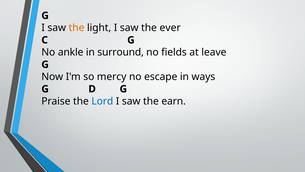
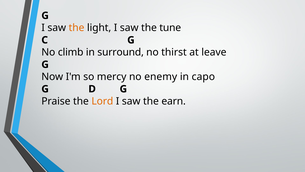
ever: ever -> tune (170, 28)
ankle: ankle -> climb (71, 52)
fields: fields -> thirst (174, 52)
escape: escape -> enemy (161, 77)
ways: ways -> capo (203, 77)
Lord colour: blue -> orange (102, 101)
